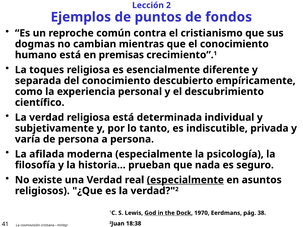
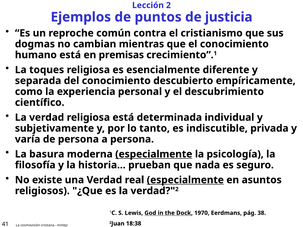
fondos: fondos -> justicia (229, 17)
afilada: afilada -> basura (47, 154)
especialmente underline: none -> present (154, 154)
